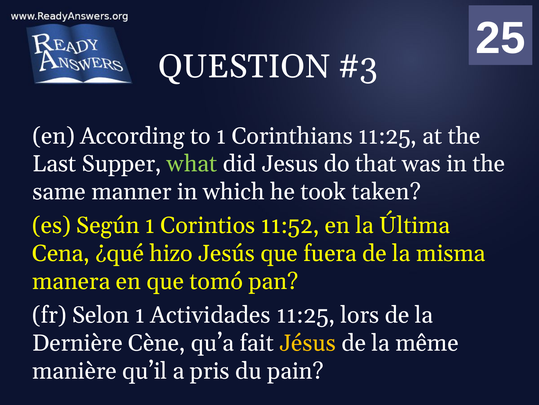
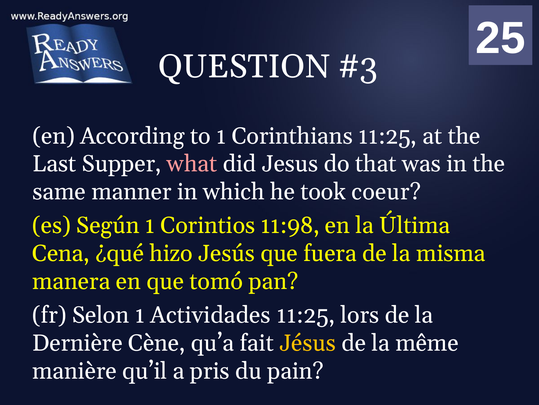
what colour: light green -> pink (192, 164)
taken: taken -> coeur (386, 192)
11:52: 11:52 -> 11:98 (290, 225)
